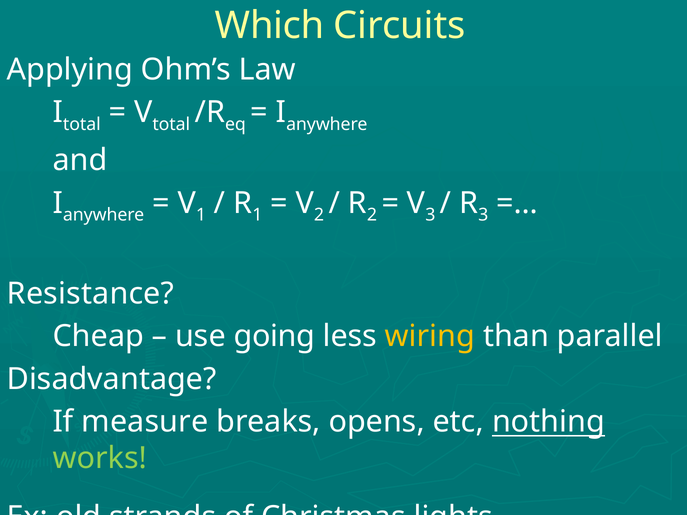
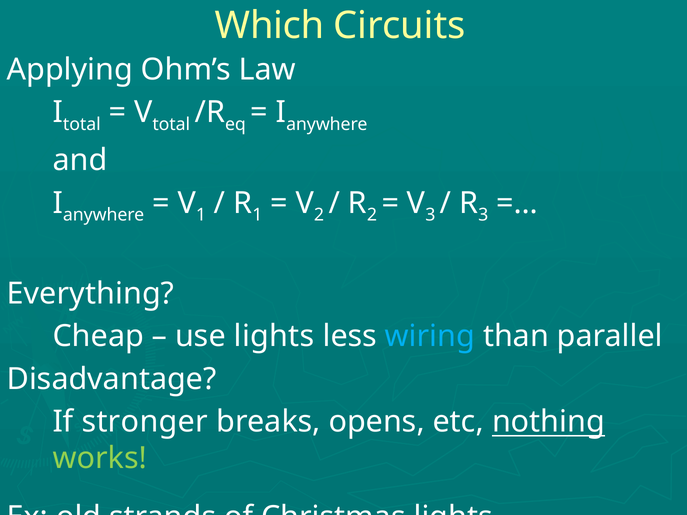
Resistance: Resistance -> Everything (90, 294)
use going: going -> lights (274, 336)
wiring colour: yellow -> light blue (430, 336)
measure: measure -> stronger (145, 422)
